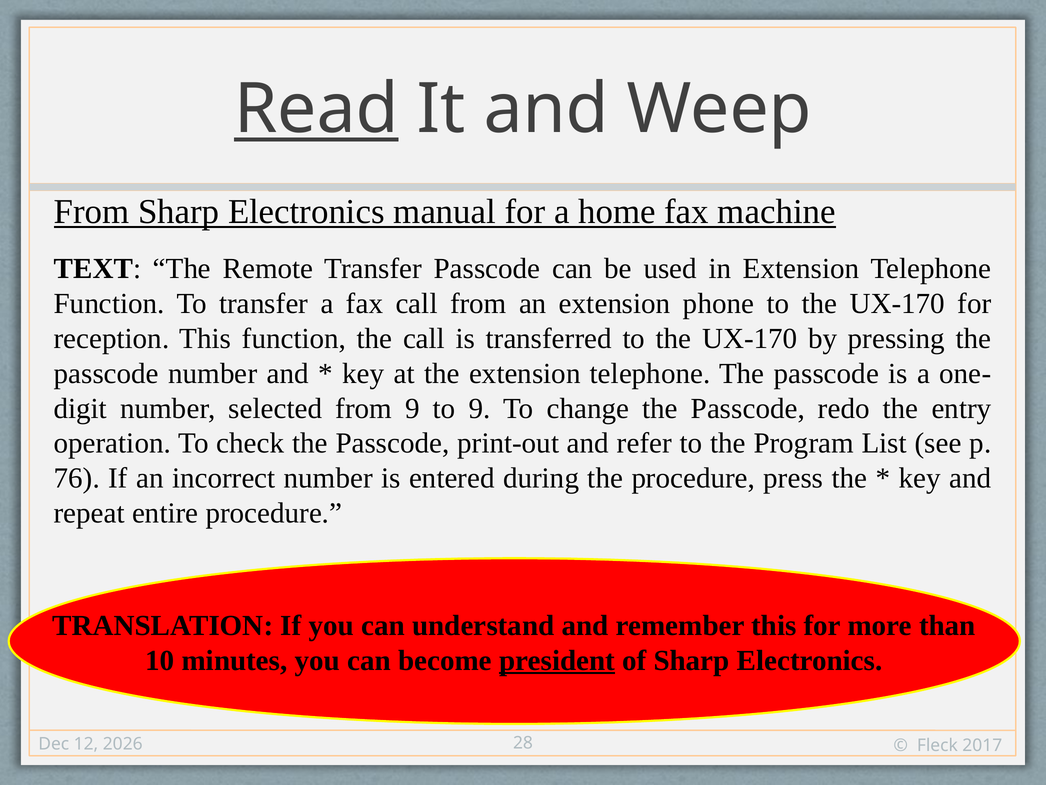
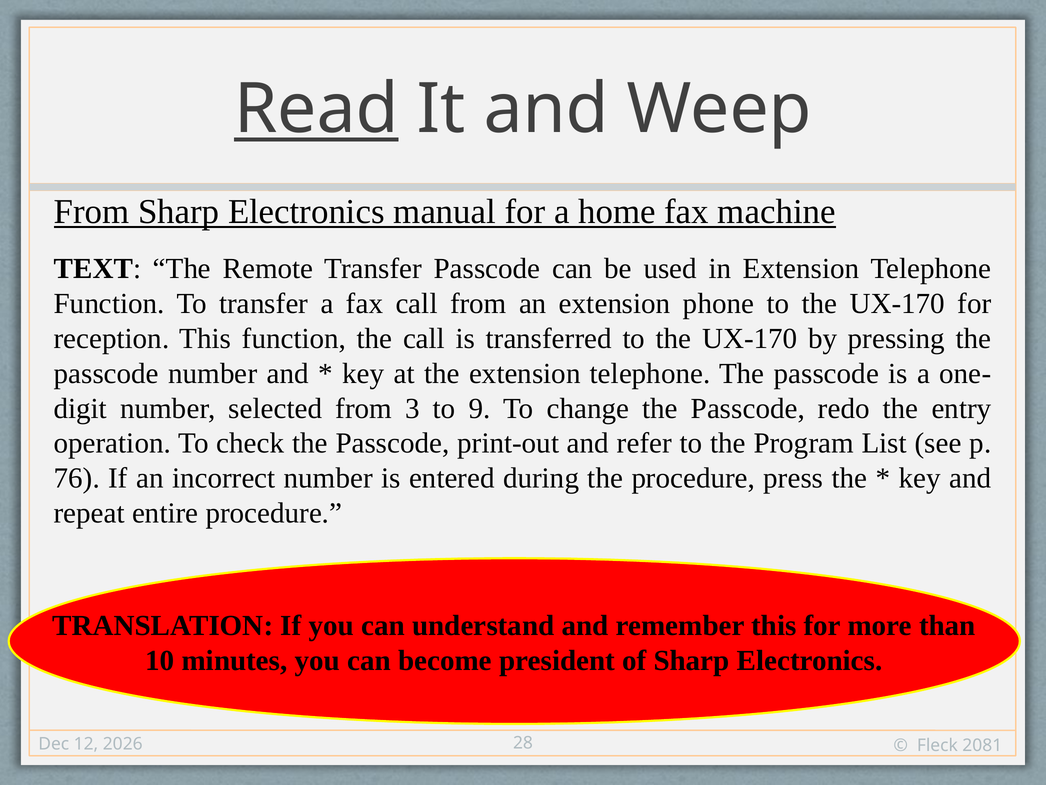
from 9: 9 -> 3 (412, 408)
president underline: present -> none (557, 660)
2017: 2017 -> 2081 (982, 745)
